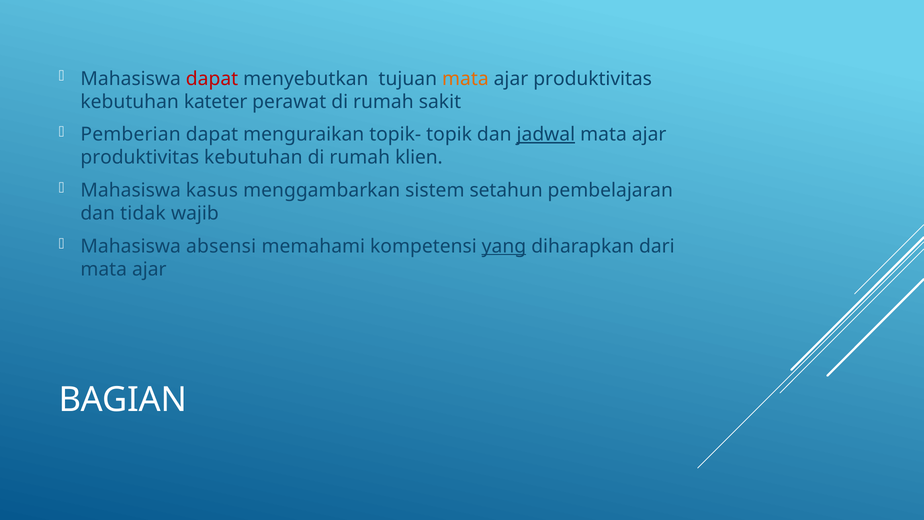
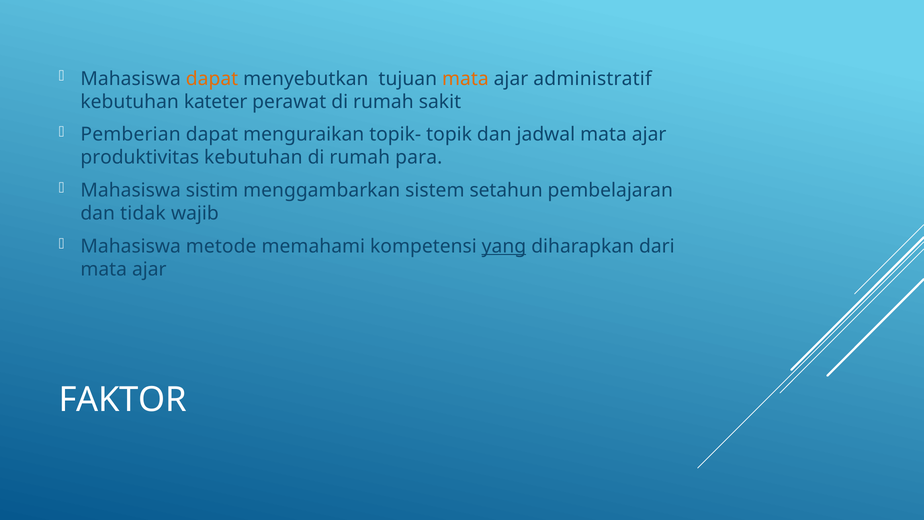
dapat colour: red -> orange (212, 79)
produktivitas: produktivitas -> administratif (593, 79)
jadwal underline: present -> none (546, 134)
klien: klien -> para (419, 158)
kasus: kasus -> sistim (212, 190)
absensi: absensi -> metode (221, 246)
BAGIAN: BAGIAN -> FAKTOR (123, 400)
